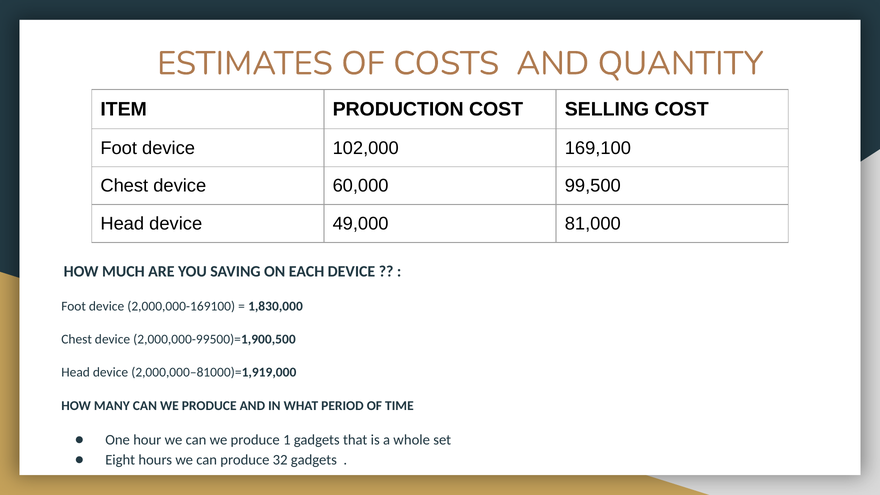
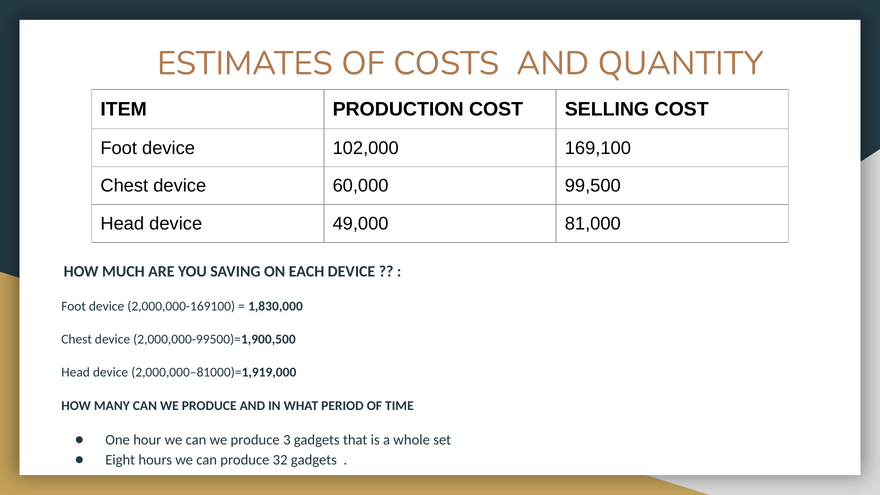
1: 1 -> 3 (287, 440)
